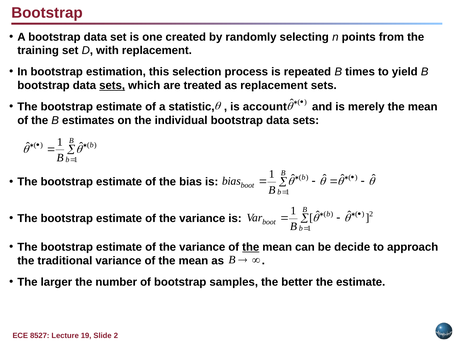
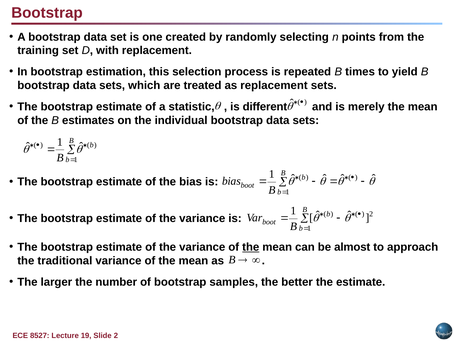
sets underline: present -> none (112, 85)
account: account -> different (265, 106)
decide: decide -> almost (352, 247)
